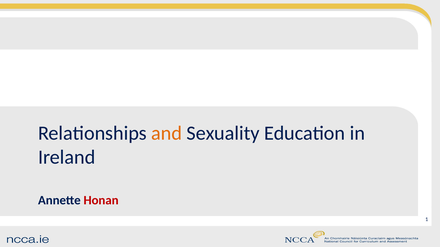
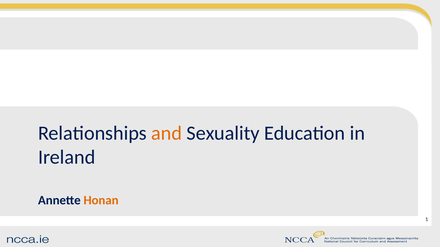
Honan colour: red -> orange (101, 201)
